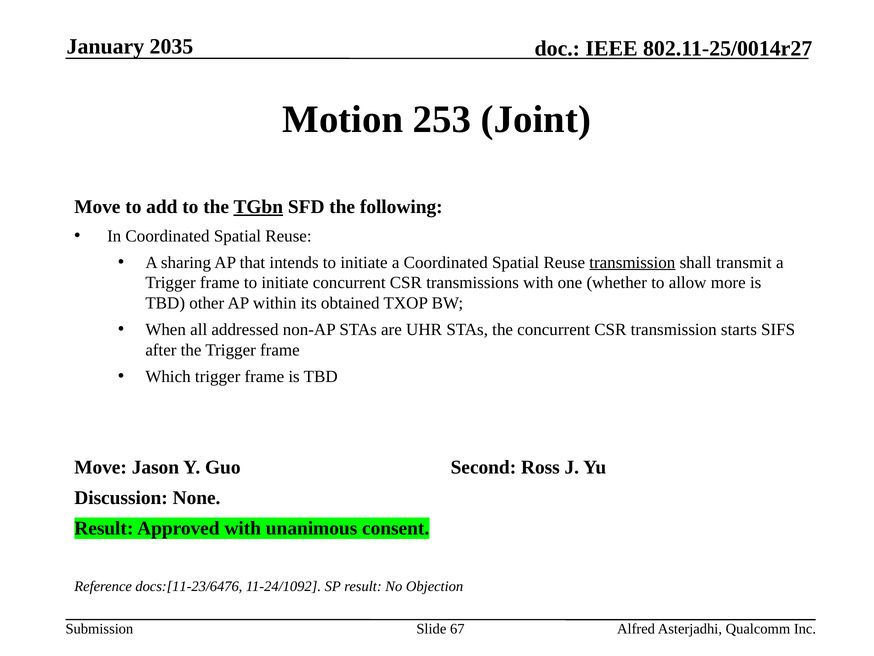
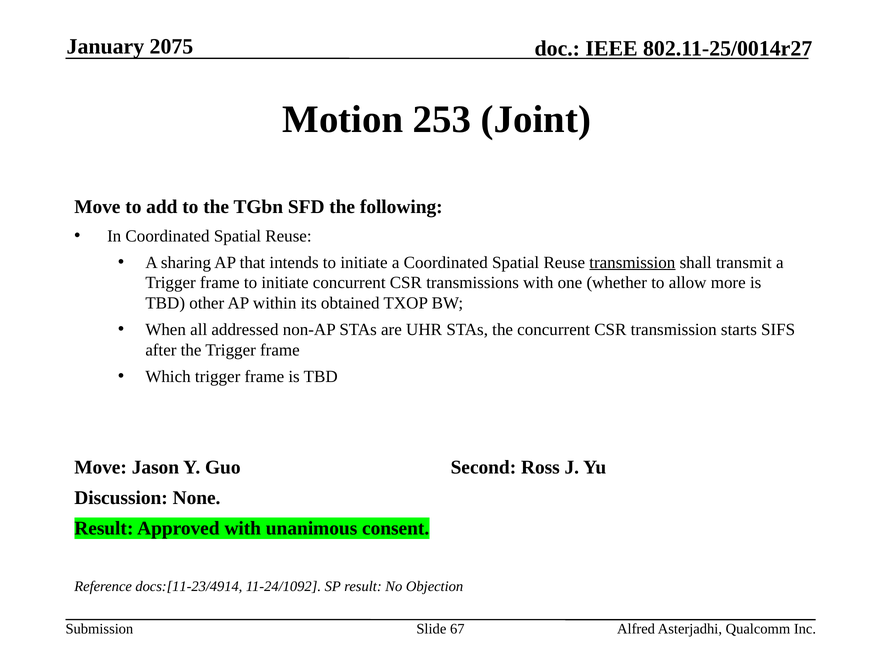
2035: 2035 -> 2075 (171, 46)
TGbn underline: present -> none (258, 207)
docs:[11-23/6476: docs:[11-23/6476 -> docs:[11-23/4914 (189, 586)
